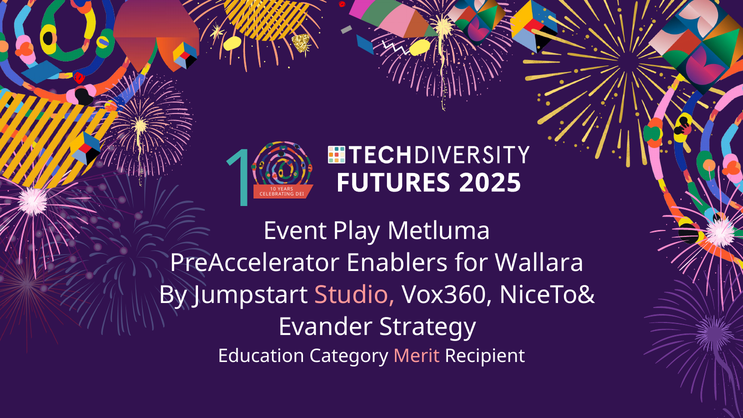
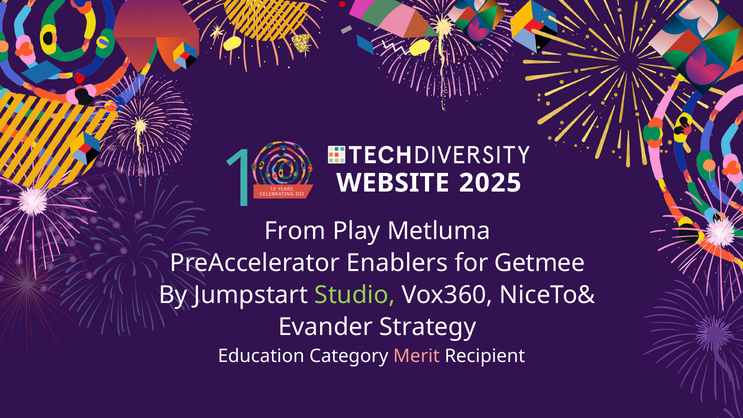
FUTURES: FUTURES -> WEBSITE (393, 183)
Event: Event -> From (295, 231)
Wallara: Wallara -> Getmee (540, 263)
Studio colour: pink -> light green (355, 295)
